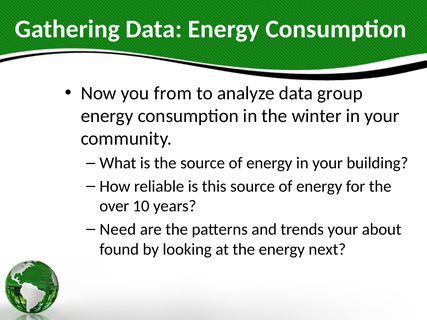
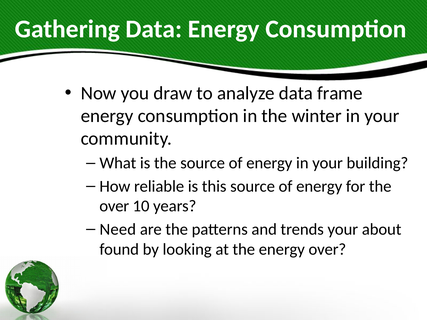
from: from -> draw (173, 93)
group: group -> frame (340, 93)
energy next: next -> over (327, 249)
